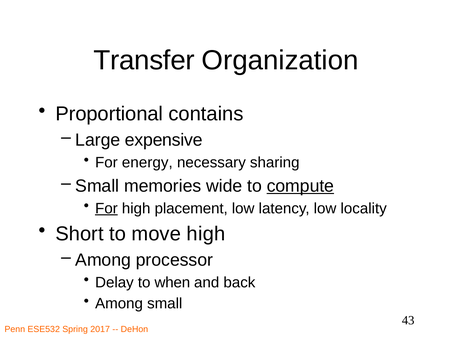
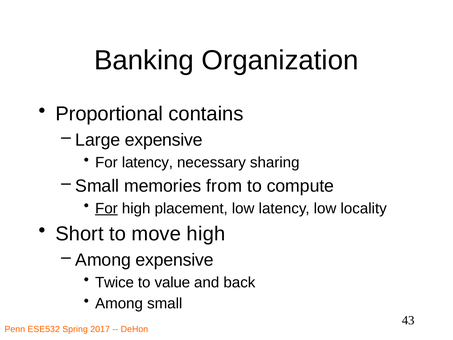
Transfer: Transfer -> Banking (144, 60)
For energy: energy -> latency (147, 162)
wide: wide -> from (224, 186)
compute underline: present -> none (300, 186)
Among processor: processor -> expensive (175, 260)
Delay: Delay -> Twice (114, 282)
when: when -> value (172, 282)
